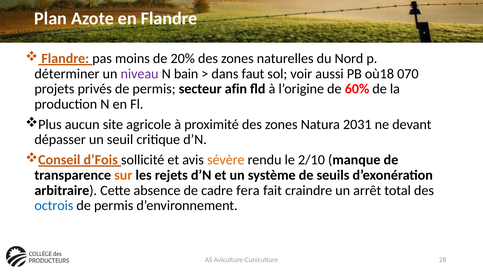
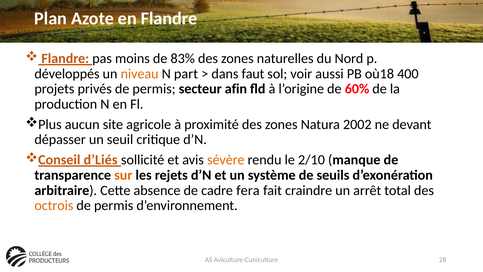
20%: 20% -> 83% (183, 58)
déterminer: déterminer -> développés (67, 74)
niveau colour: purple -> orange (140, 74)
bain: bain -> part (186, 74)
070: 070 -> 400 (408, 74)
2031: 2031 -> 2002 (357, 124)
d’Fois: d’Fois -> d’Liés (101, 160)
octrois colour: blue -> orange (54, 205)
